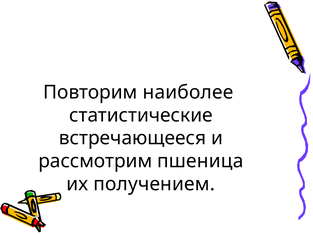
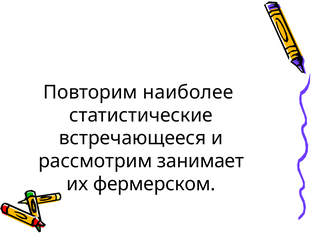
пшеница: пшеница -> занимает (200, 161)
получением: получением -> фермерском (154, 184)
